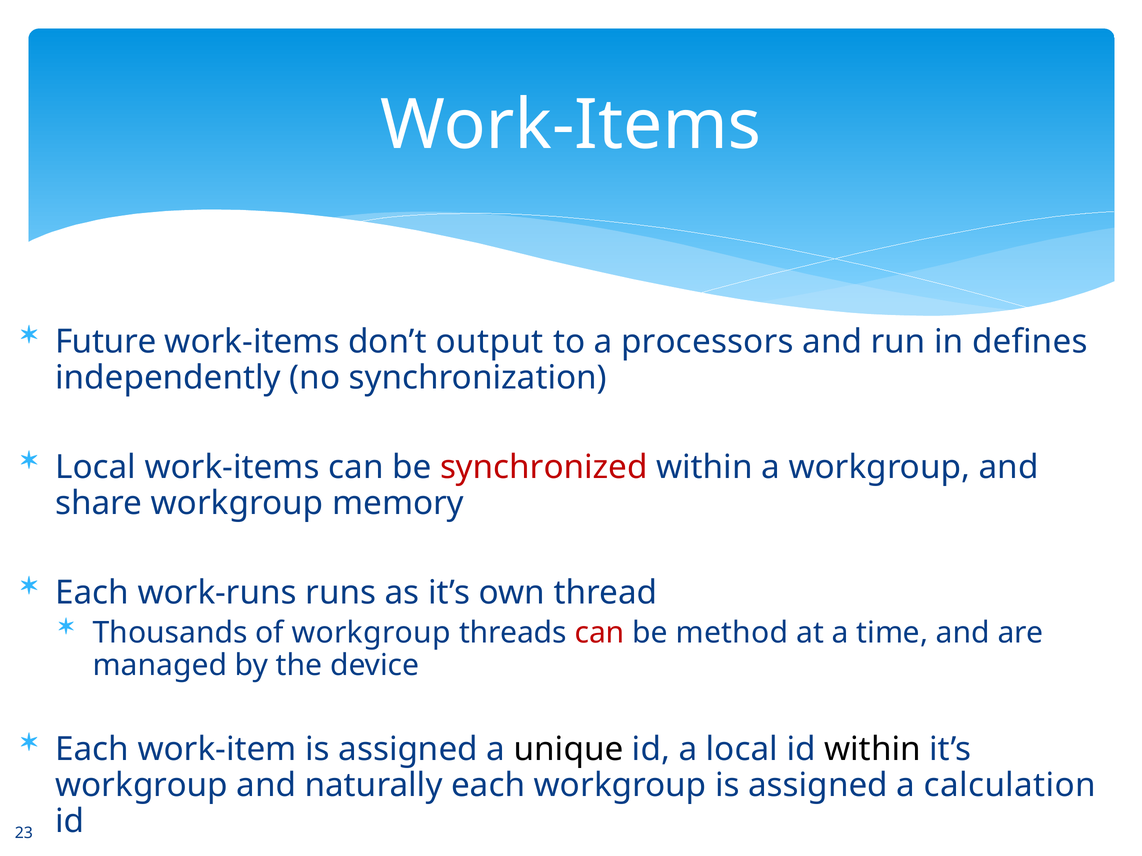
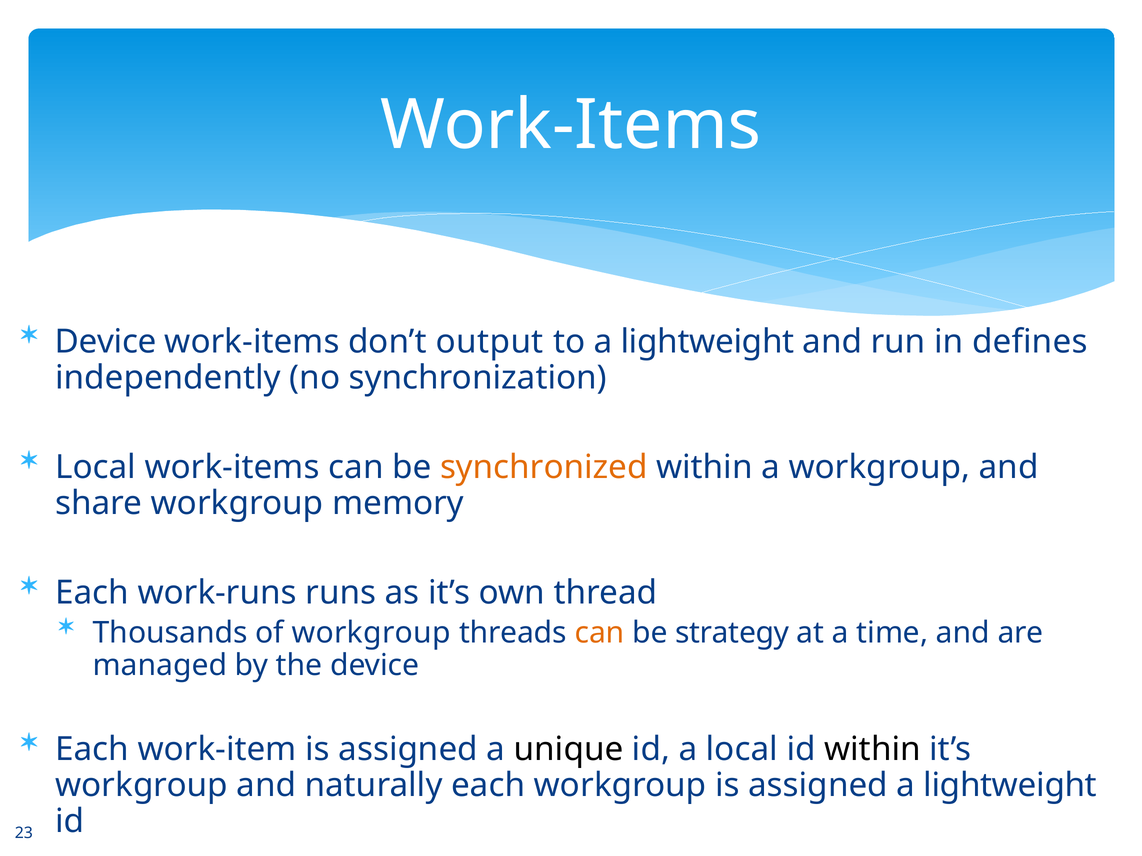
Future: Future -> Device (106, 342)
to a processors: processors -> lightweight (708, 342)
synchronized colour: red -> orange (544, 468)
can colour: red -> orange (600, 633)
method: method -> strategy (732, 633)
assigned a calculation: calculation -> lightweight (1010, 786)
